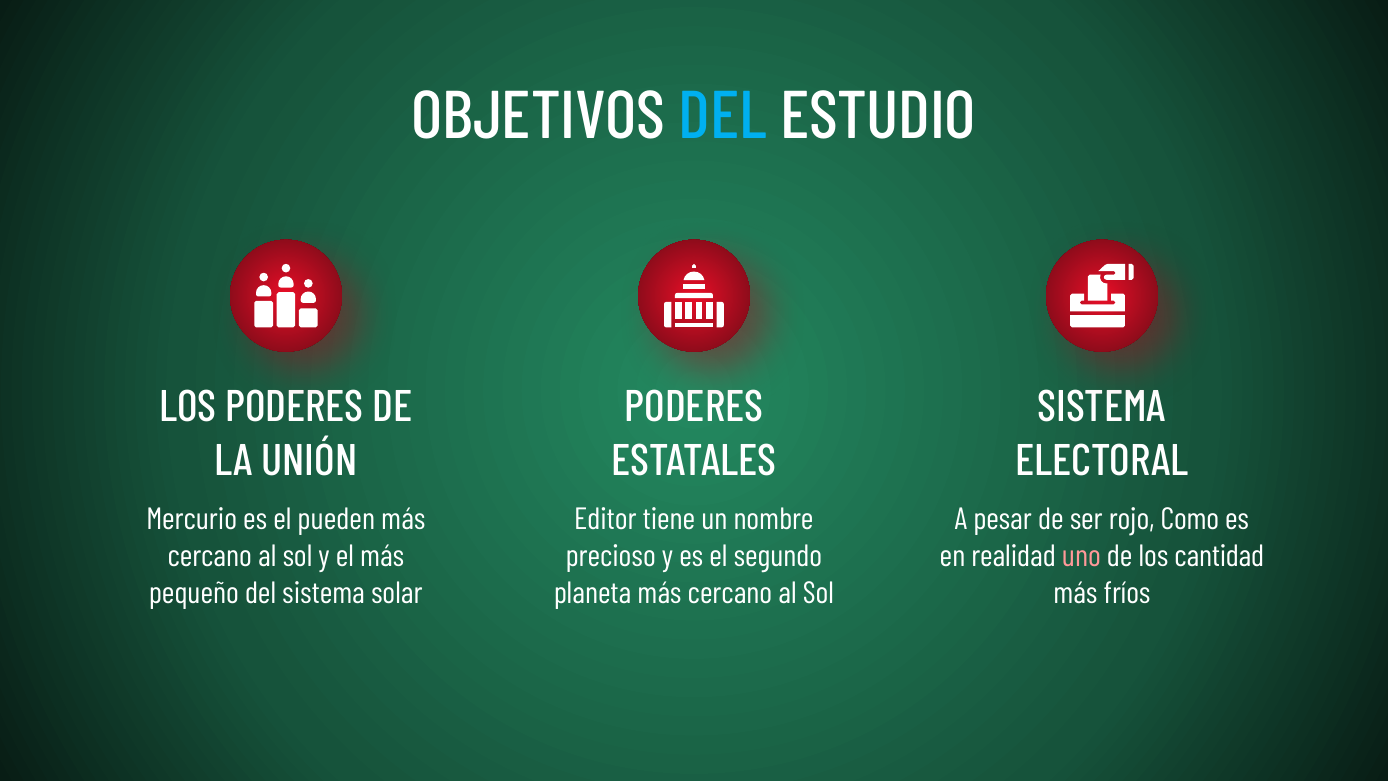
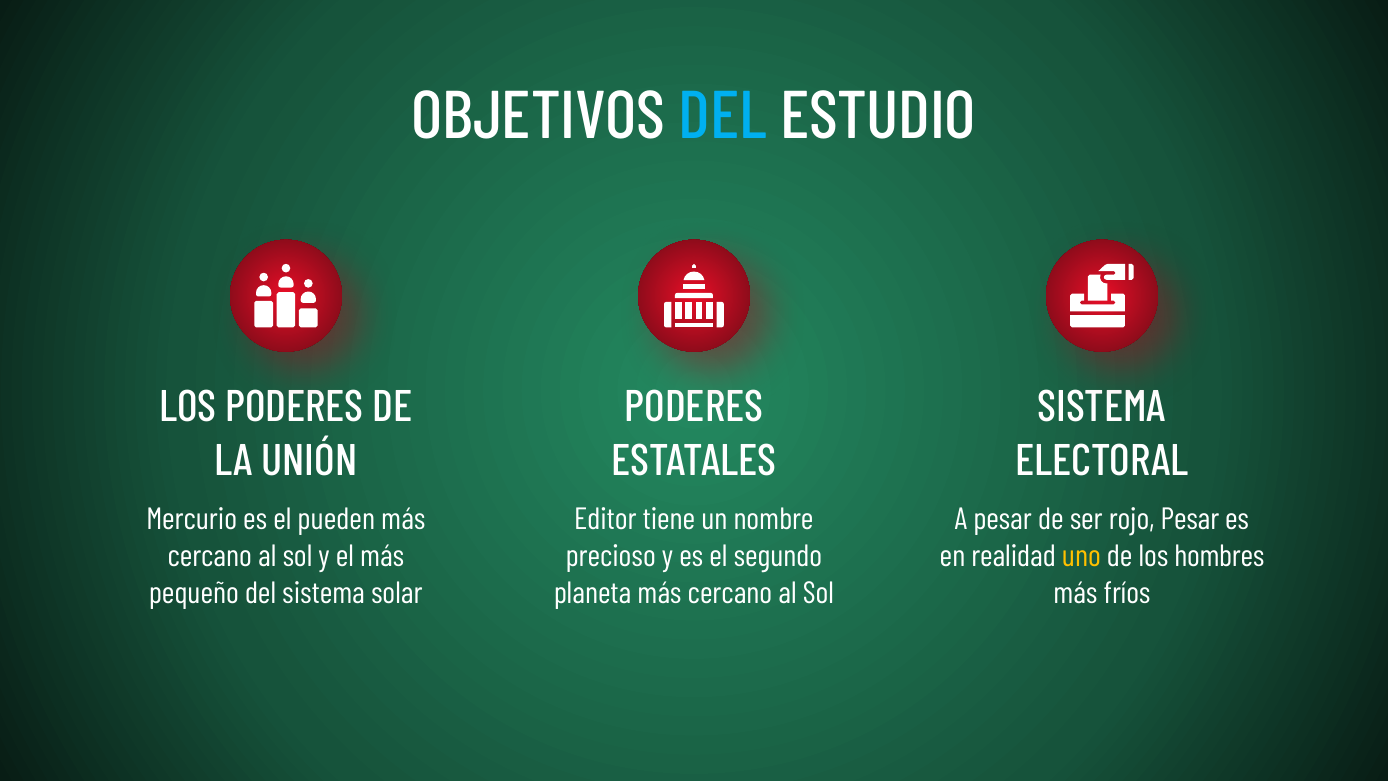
rojo Como: Como -> Pesar (1190, 519)
uno colour: pink -> yellow (1081, 556)
cantidad: cantidad -> hombres (1219, 556)
